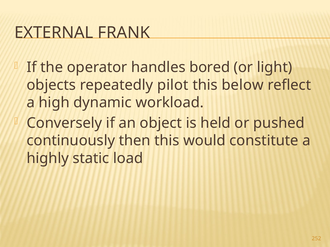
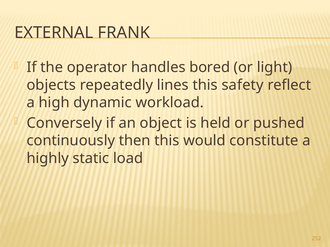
pilot: pilot -> lines (173, 85)
below: below -> safety (243, 85)
